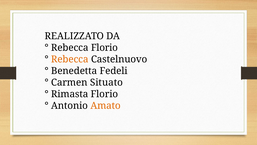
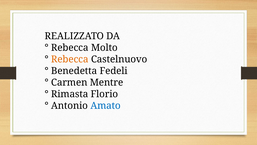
Rebecca Florio: Florio -> Molto (104, 48)
Situato: Situato -> Mentre (107, 82)
Amato colour: orange -> blue (106, 105)
